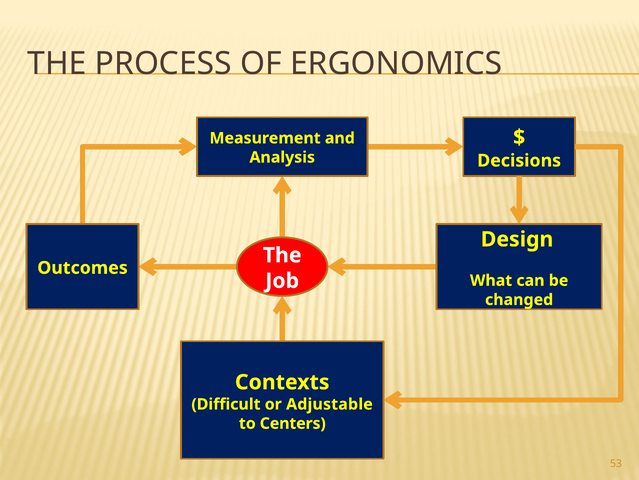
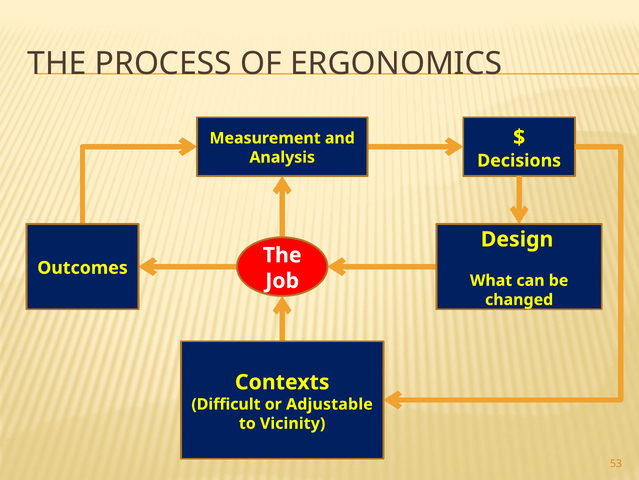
Centers: Centers -> Vicinity (293, 423)
